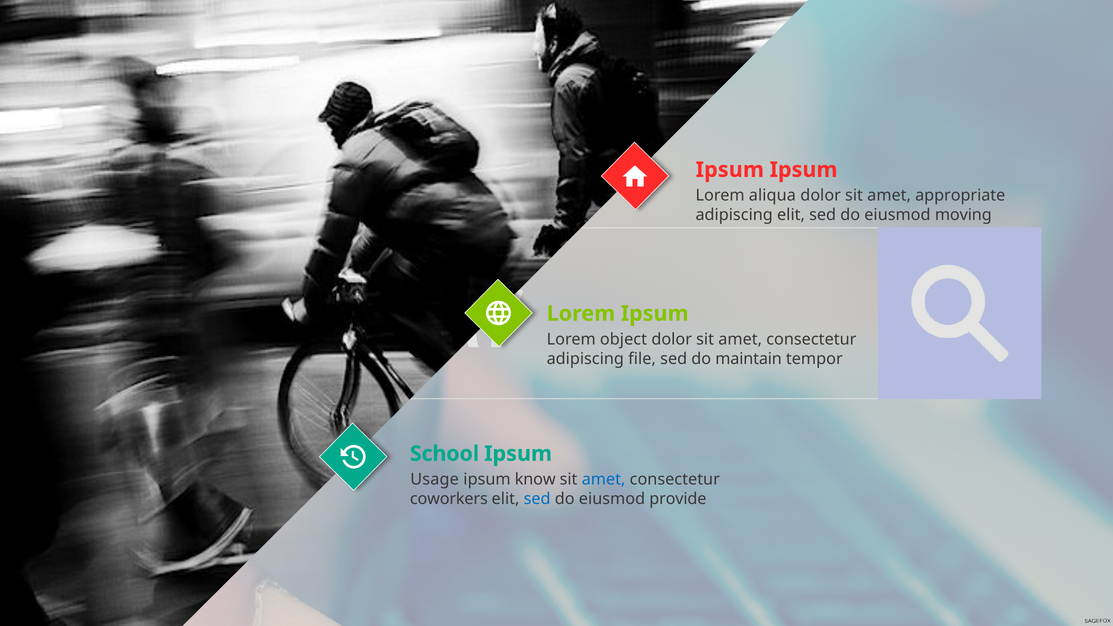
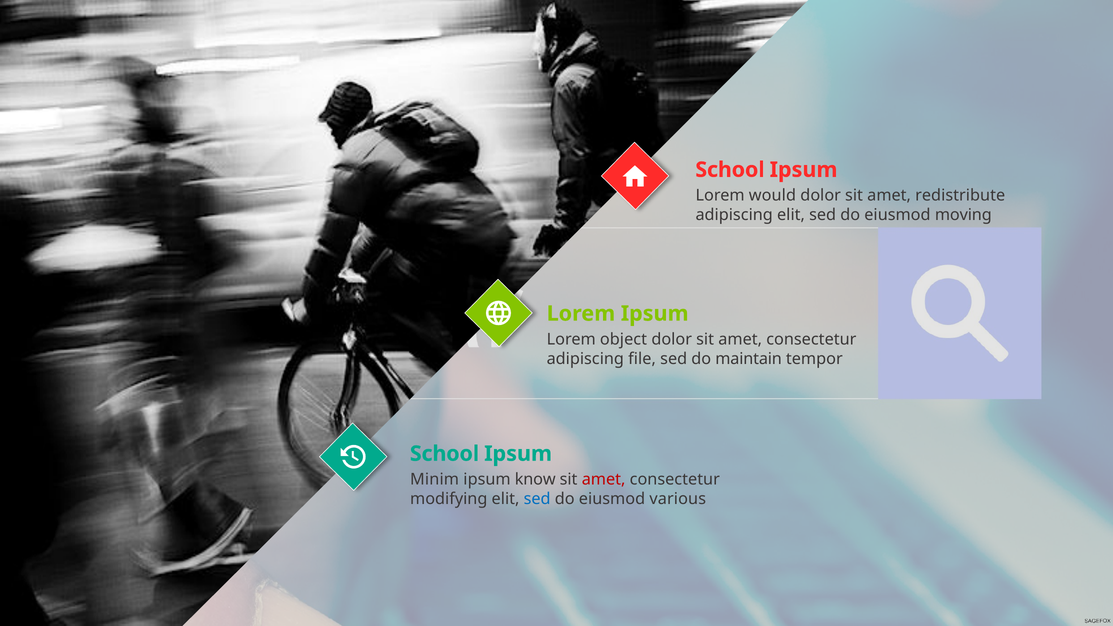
Ipsum: Ipsum -> School (730, 170)
aliqua: aliqua -> would (772, 195)
appropriate: appropriate -> redistribute (960, 195)
Usage: Usage -> Minim (435, 479)
amet colour: blue -> red (604, 479)
coworkers: coworkers -> modifying (449, 499)
provide: provide -> various (678, 499)
